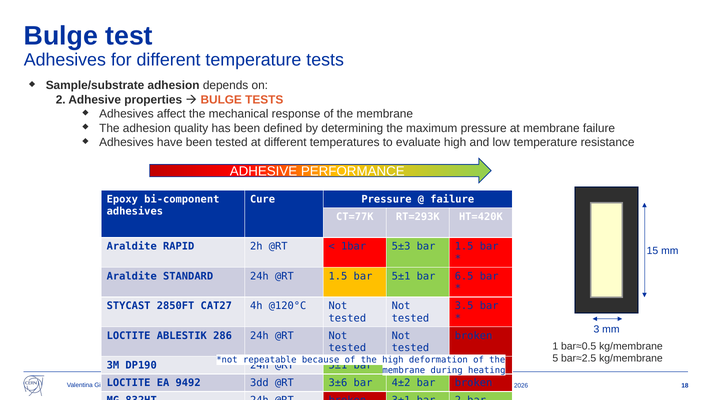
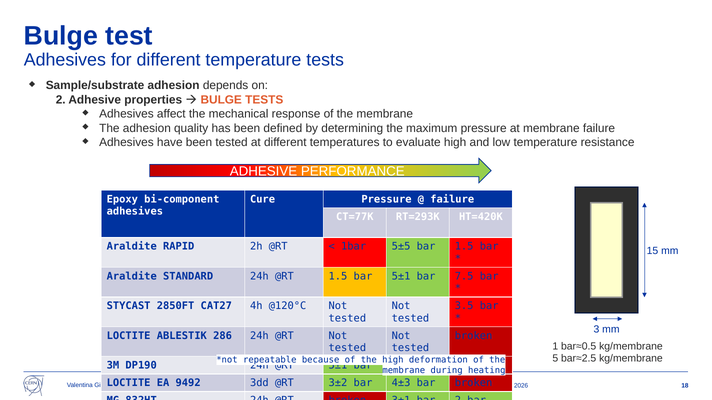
5±3: 5±3 -> 5±5 (401, 247)
6.5: 6.5 -> 7.5 (464, 277)
3±6: 3±6 -> 3±2 (338, 383)
4±2: 4±2 -> 4±3 (401, 383)
